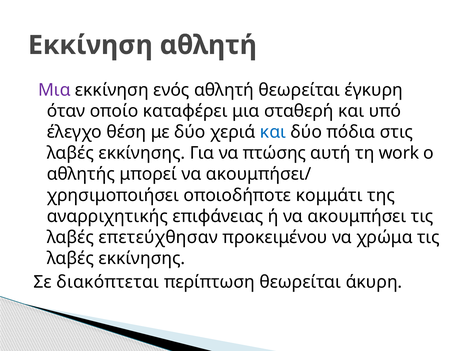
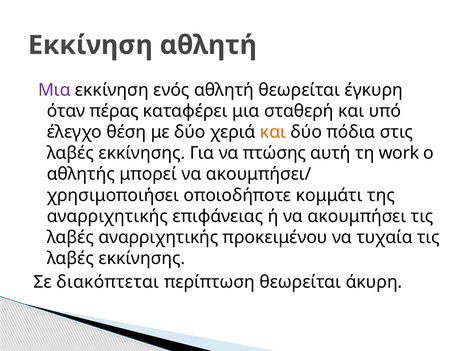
οποίο: οποίο -> πέρας (114, 111)
και colour: blue -> orange (273, 132)
λαβές επετεύχθησαν: επετεύχθησαν -> αναρριχητικής (158, 237)
χρώμα: χρώμα -> τυχαία (385, 237)
